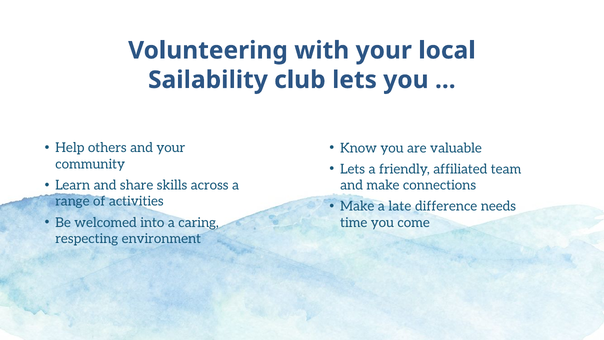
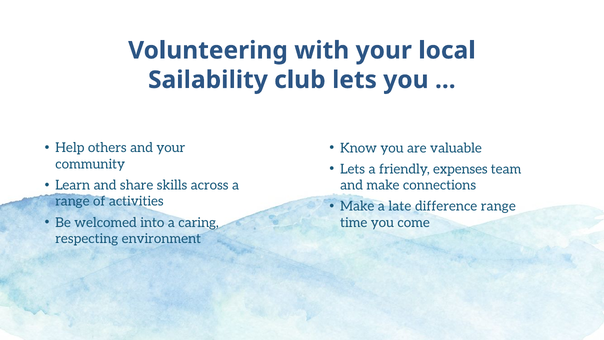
affiliated: affiliated -> expenses (460, 169)
difference needs: needs -> range (498, 206)
